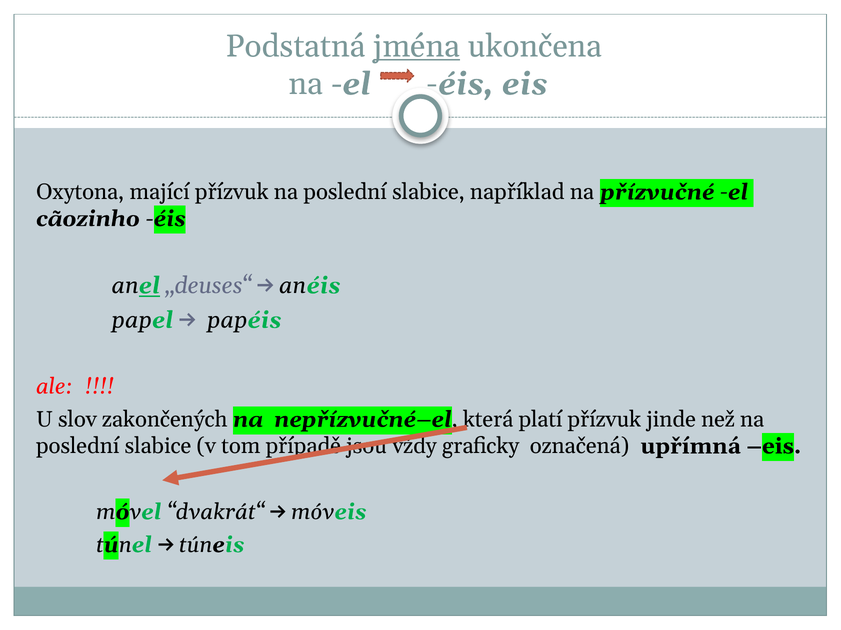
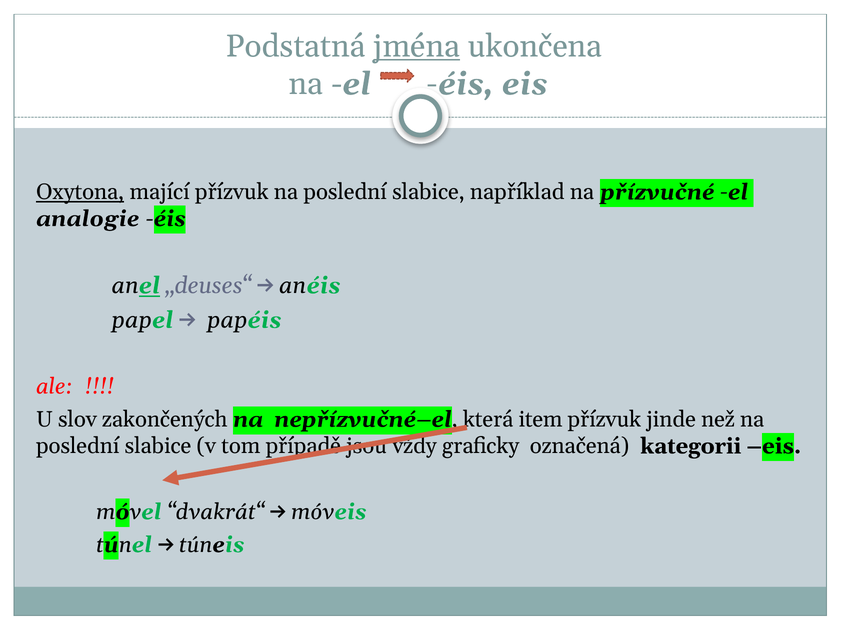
Oxytona underline: none -> present (80, 192)
cãozinho: cãozinho -> analogie (88, 219)
platí: platí -> item (541, 420)
upřímná: upřímná -> kategorii (691, 447)
